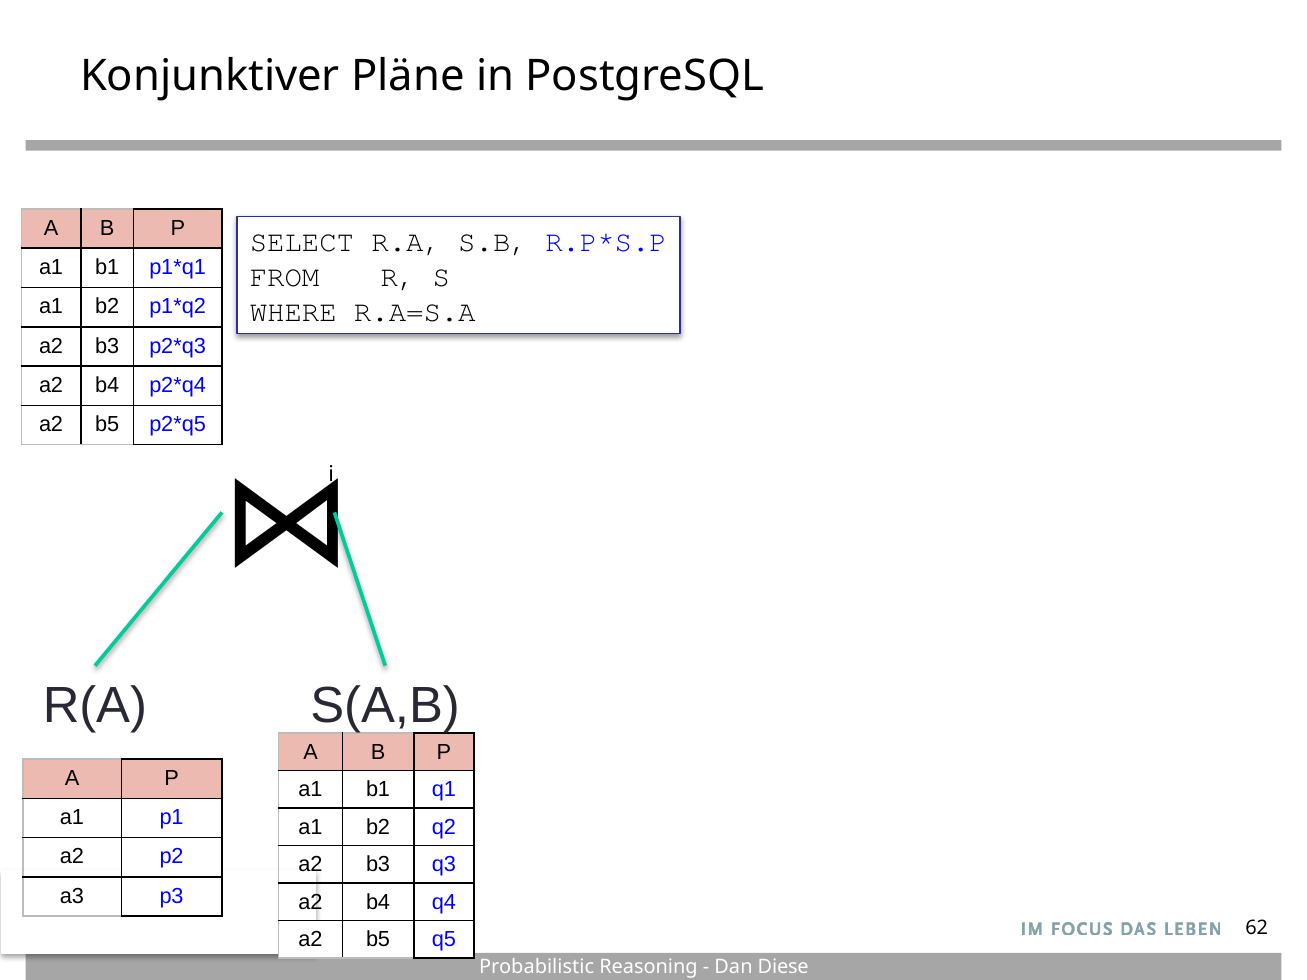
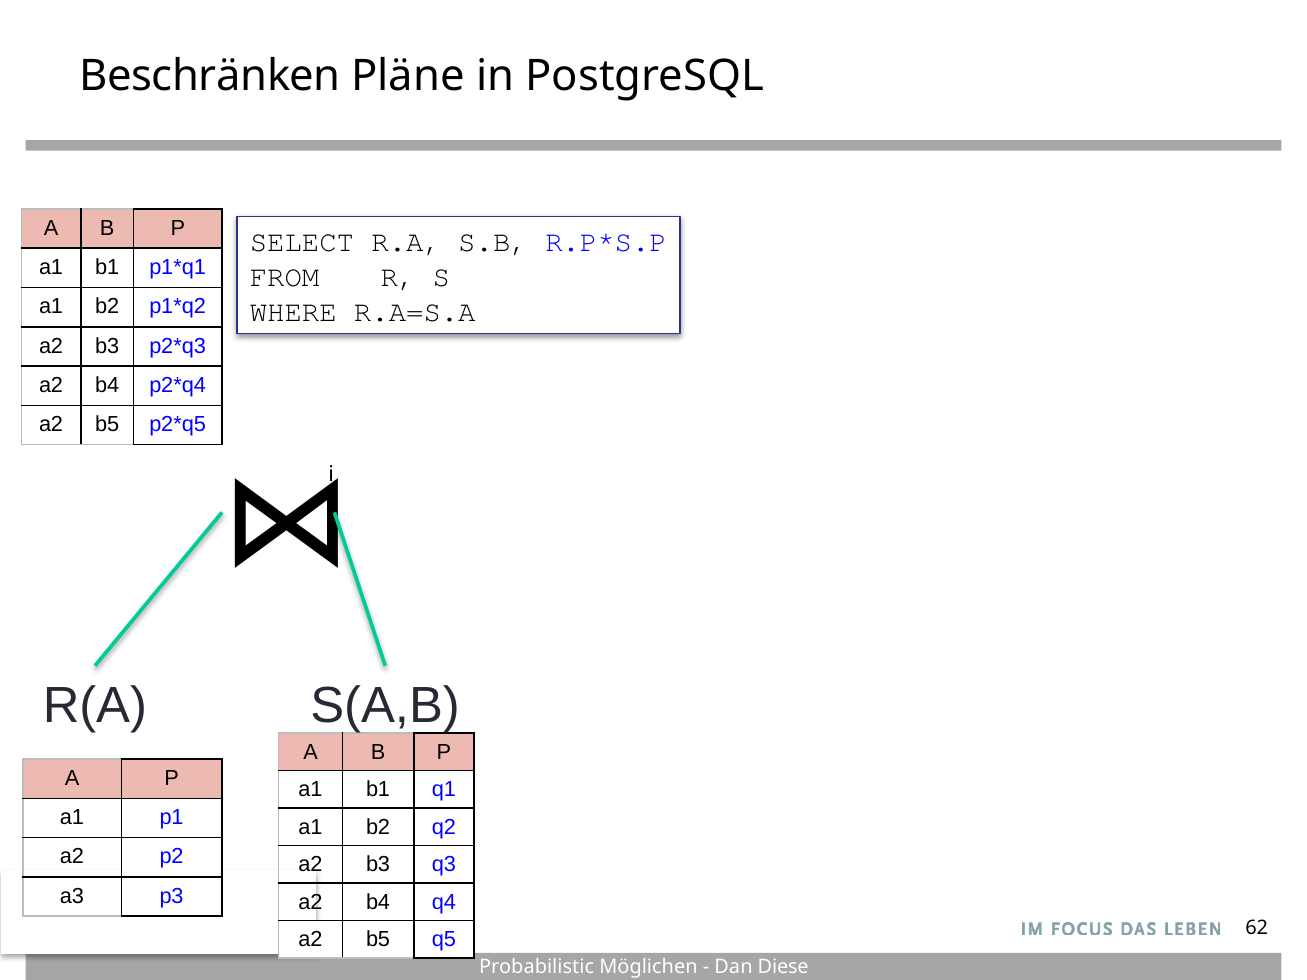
Konjunktiver: Konjunktiver -> Beschränken (210, 76)
Reasoning: Reasoning -> Möglichen (648, 967)
